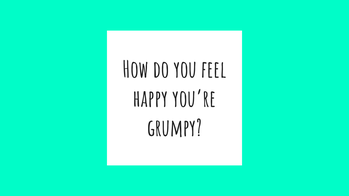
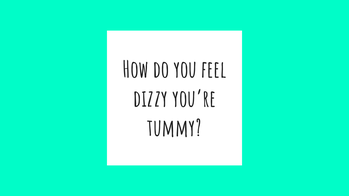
happy: happy -> dizzy (150, 99)
grumpy: grumpy -> tummy (174, 129)
